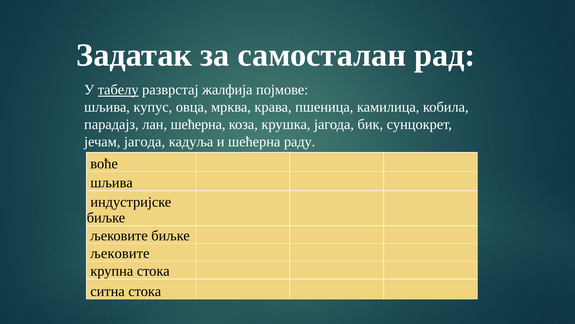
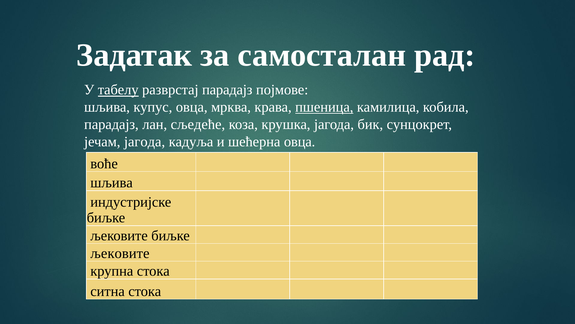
разврстај жалфија: жалфија -> парадајз (227, 90)
пшеница underline: none -> present (324, 107)
лан шећерна: шећерна -> сљедеће (198, 124)
шећерна раду: раду -> овца (300, 141)
